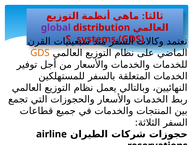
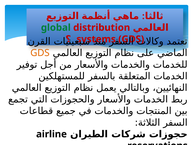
global colour: purple -> green (56, 28)
